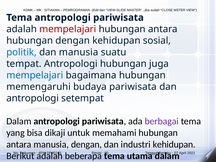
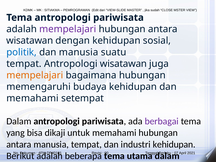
mempelajari colour: red -> purple (68, 29)
hubungan: hubungan -> wisatawan (30, 41)
Antropologi hubungan: hubungan -> wisatawan (123, 64)
mempelajari colour: blue -> orange (35, 75)
budaya pariwisata: pariwisata -> kehidupan (133, 87)
antropologi: antropologi -> memahami (33, 98)
manusia dengan: dengan -> tempat (86, 144)
